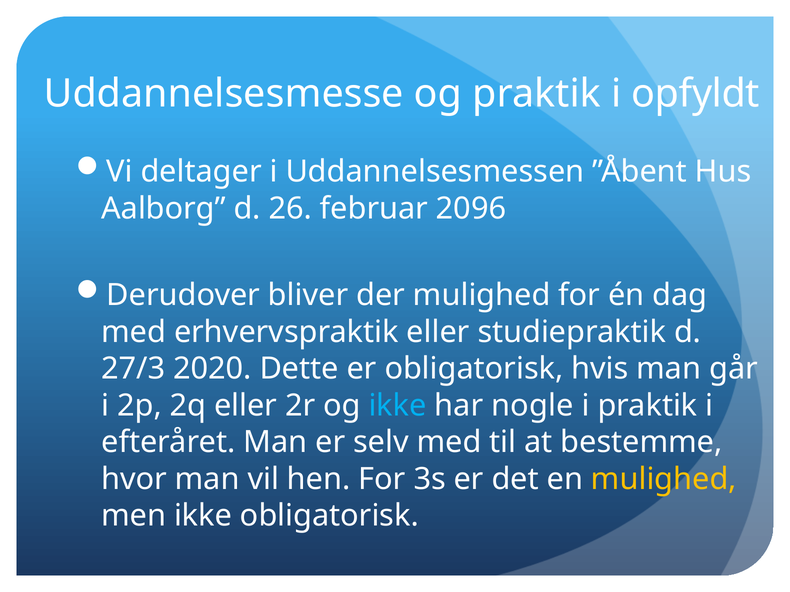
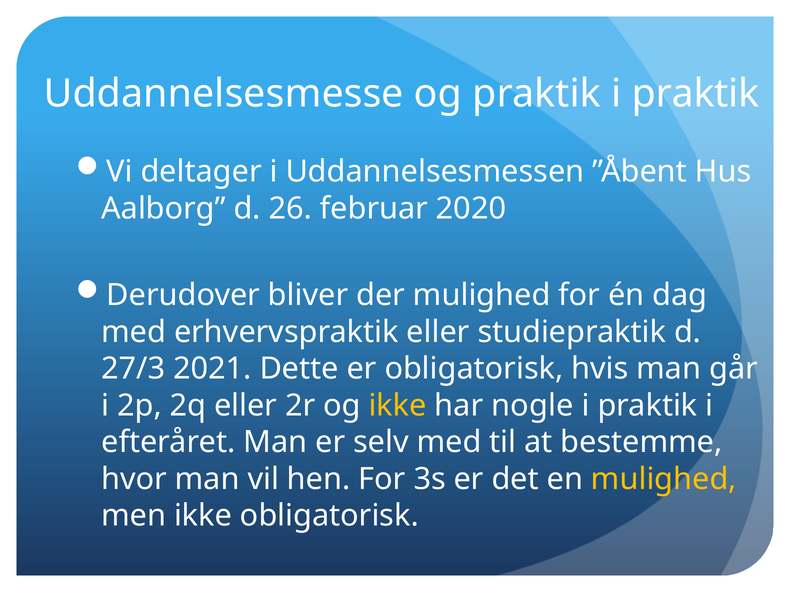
praktik i opfyldt: opfyldt -> praktik (696, 94)
2096: 2096 -> 2020 (471, 209)
2020: 2020 -> 2021 (212, 369)
ikke colour: light blue -> yellow (398, 406)
